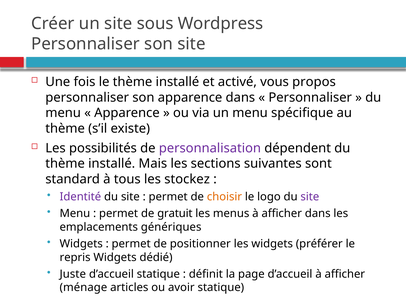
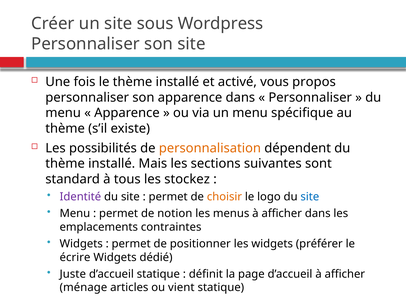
personnalisation colour: purple -> orange (210, 148)
site colour: purple -> blue (310, 197)
gratuit: gratuit -> notion (175, 213)
génériques: génériques -> contraintes (171, 227)
repris: repris -> écrire (75, 257)
avoir: avoir -> vient (181, 287)
